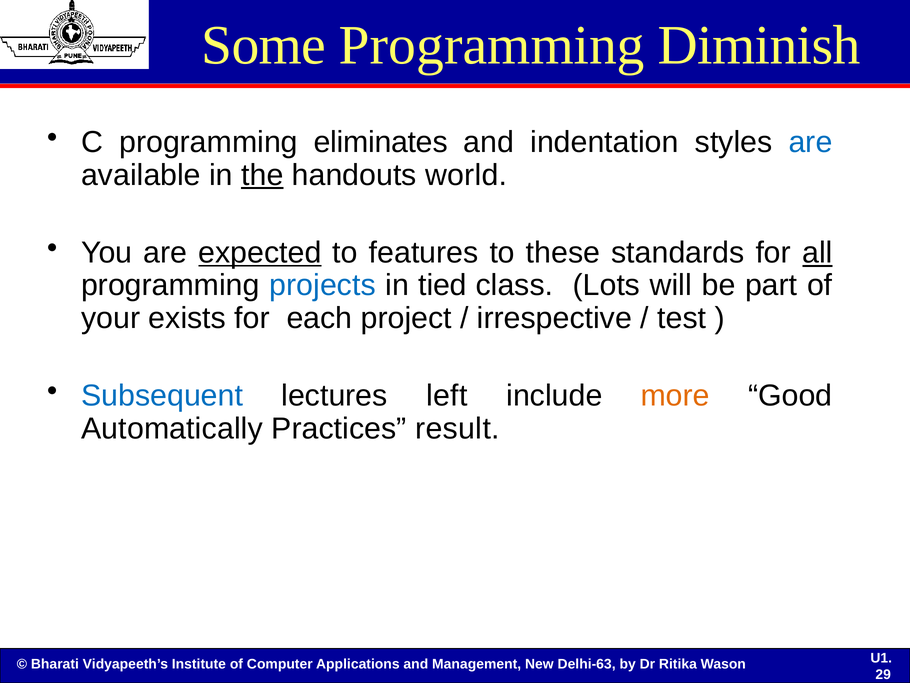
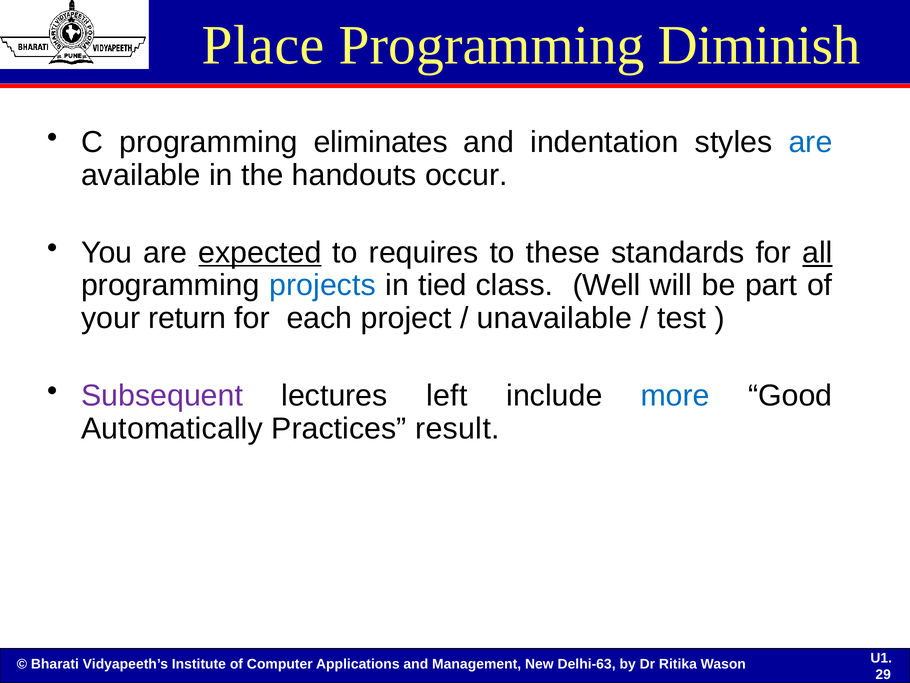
Some: Some -> Place (263, 46)
the underline: present -> none (262, 175)
world: world -> occur (466, 175)
features: features -> requires (424, 252)
Lots: Lots -> Well (607, 285)
exists: exists -> return (187, 318)
irrespective: irrespective -> unavailable (554, 318)
Subsequent colour: blue -> purple (162, 396)
more colour: orange -> blue (675, 396)
